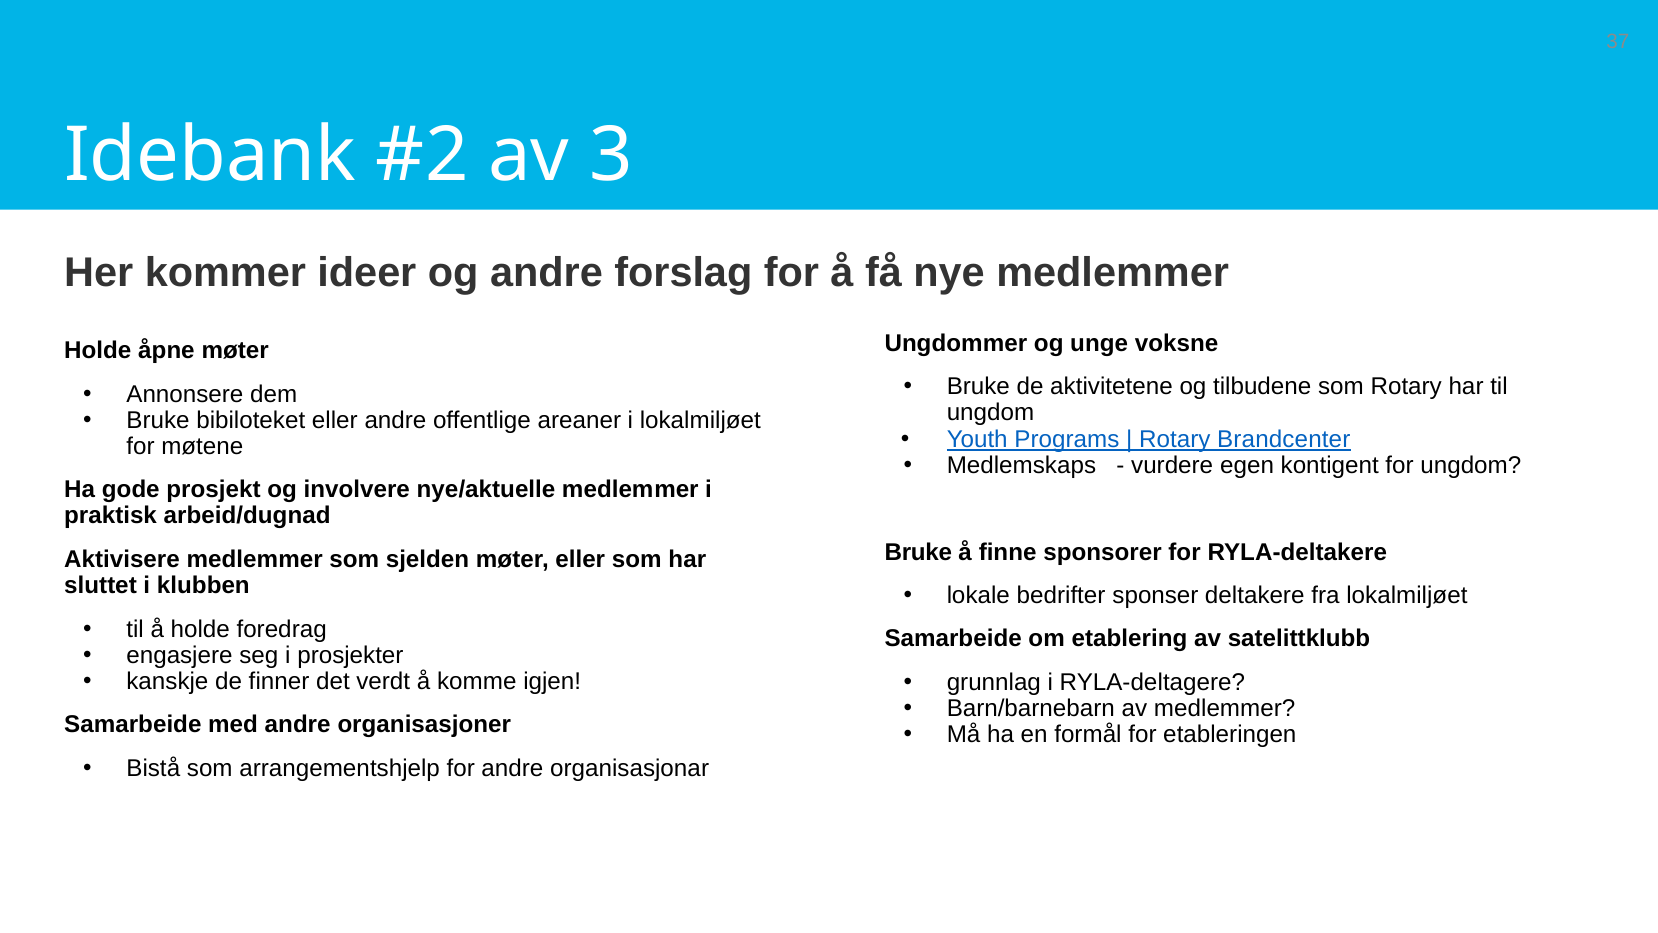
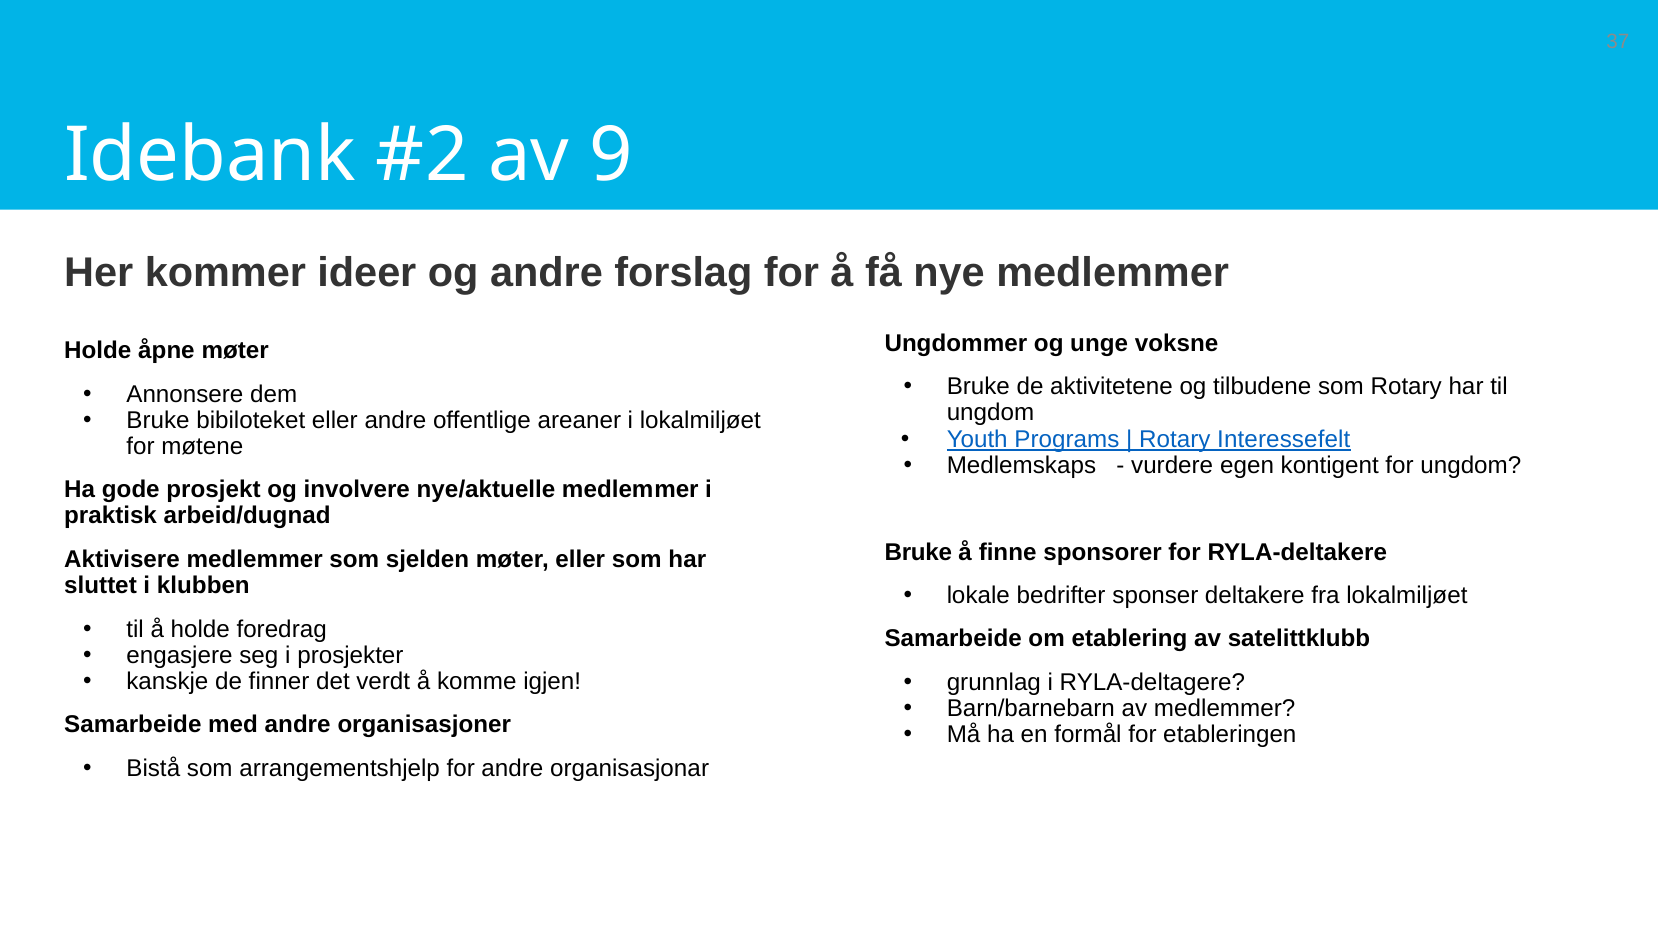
3: 3 -> 9 (611, 155)
Brandcenter: Brandcenter -> Interessefelt (1284, 439)
